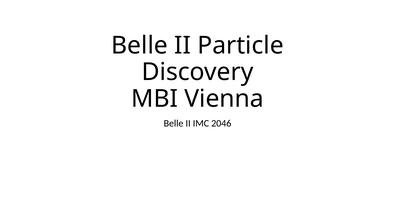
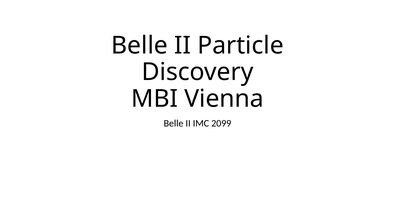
2046: 2046 -> 2099 (221, 123)
